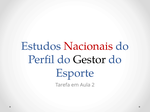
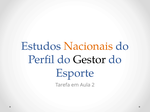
Nacionais colour: red -> orange (88, 46)
